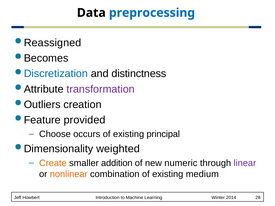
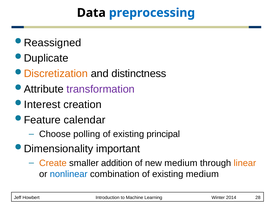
Becomes: Becomes -> Duplicate (46, 58)
Discretization colour: blue -> orange (56, 74)
Outliers: Outliers -> Interest (42, 105)
provided: provided -> calendar (85, 120)
occurs: occurs -> polling (87, 134)
weighted: weighted -> important (118, 149)
new numeric: numeric -> medium (181, 163)
linear colour: purple -> orange (245, 163)
nonlinear colour: orange -> blue (69, 174)
